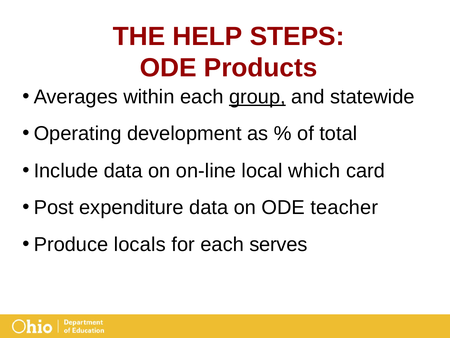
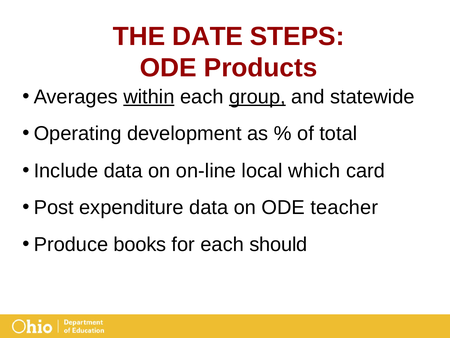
HELP: HELP -> DATE (208, 36)
within underline: none -> present (149, 97)
locals: locals -> books (140, 244)
serves: serves -> should (278, 244)
